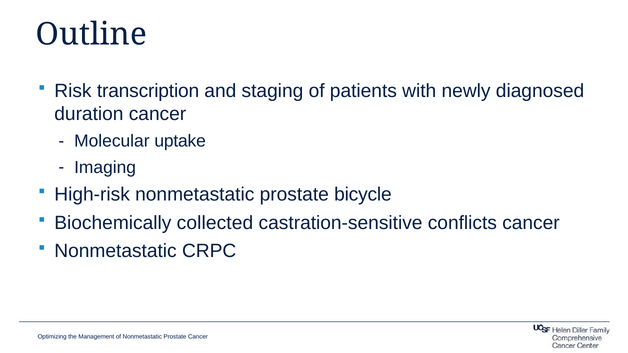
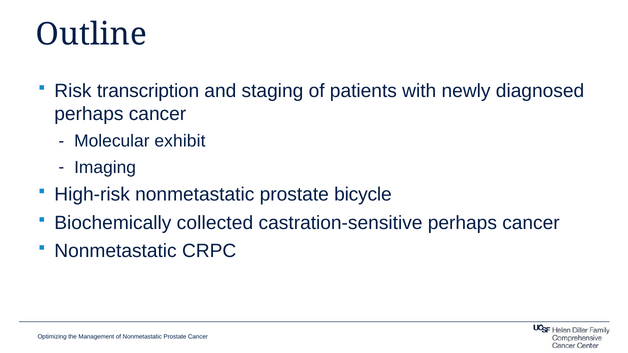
duration: duration -> perhaps (89, 114)
uptake: uptake -> exhibit (180, 141)
castration-sensitive conflicts: conflicts -> perhaps (462, 223)
